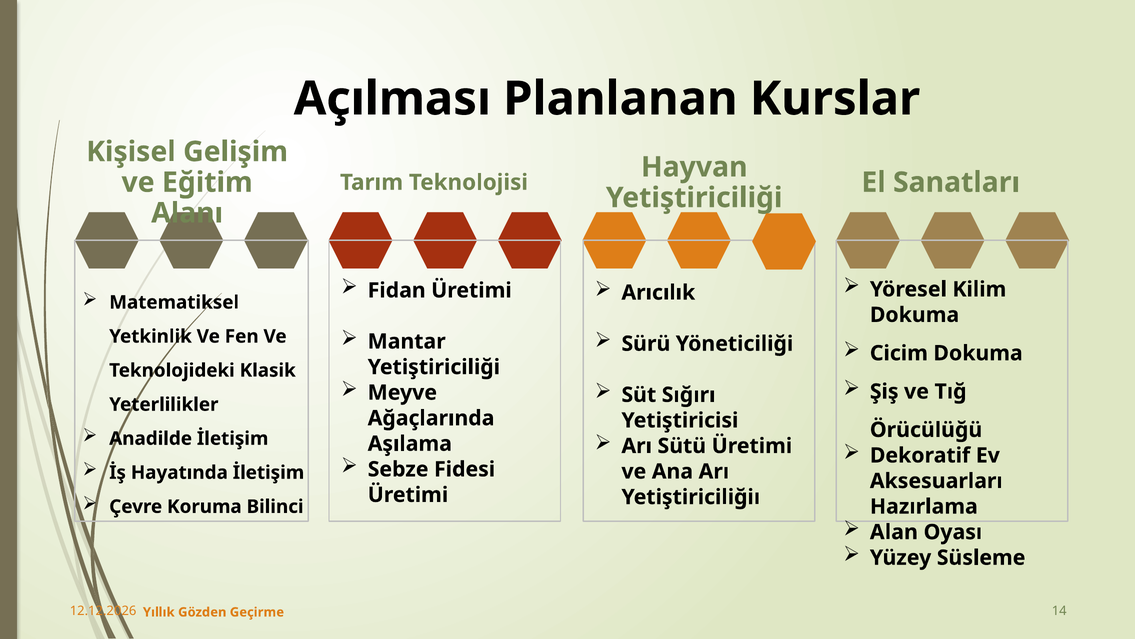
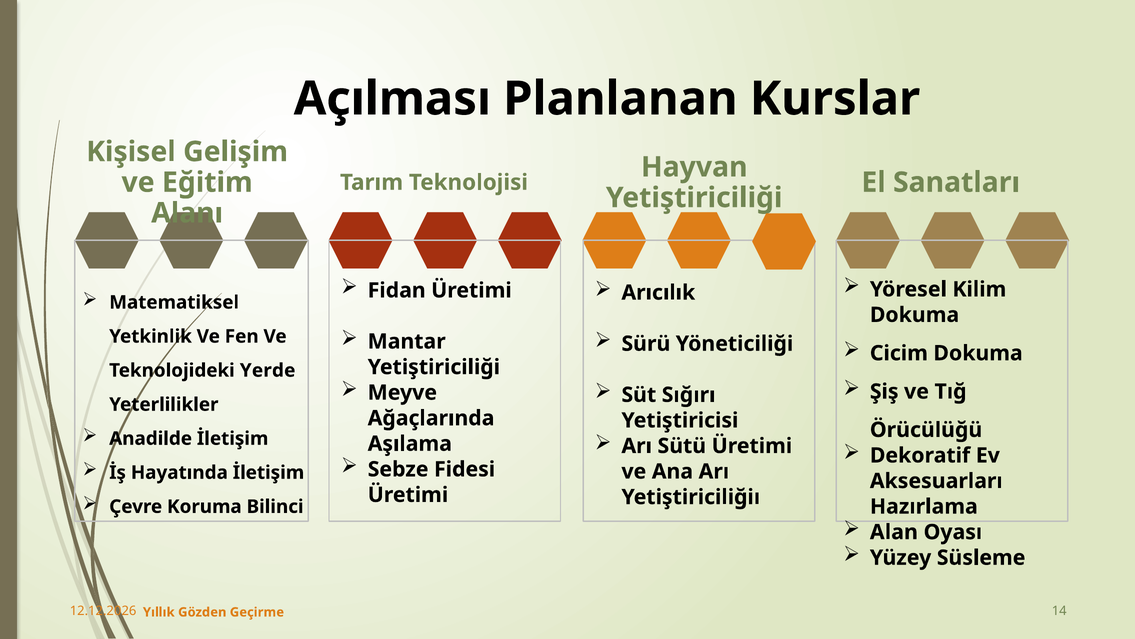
Klasik: Klasik -> Yerde (268, 370)
